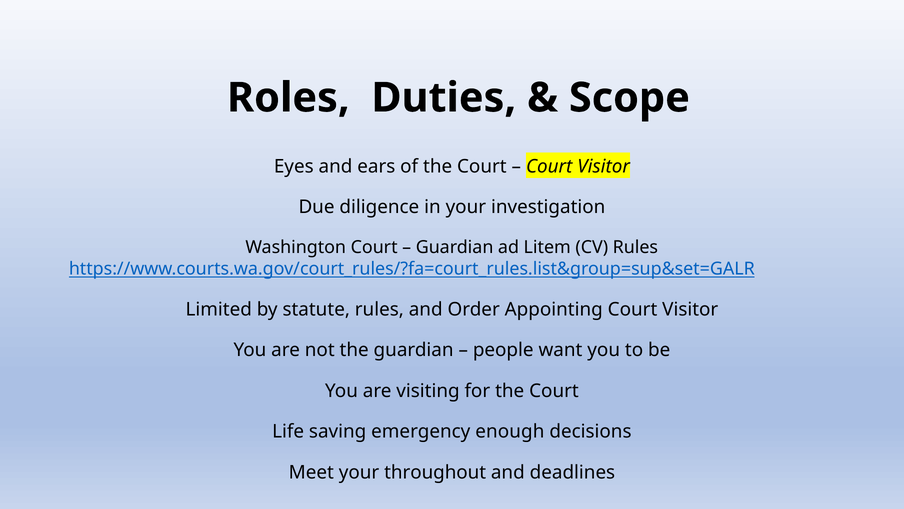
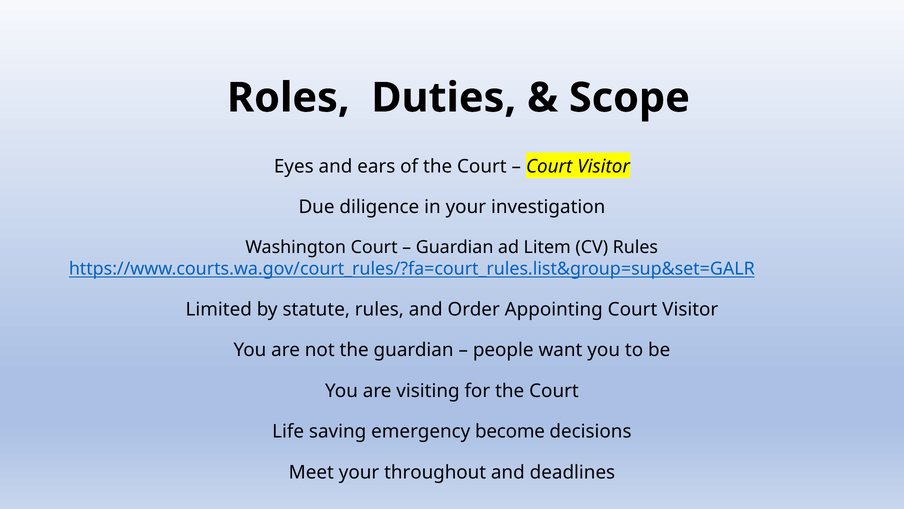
enough: enough -> become (510, 431)
